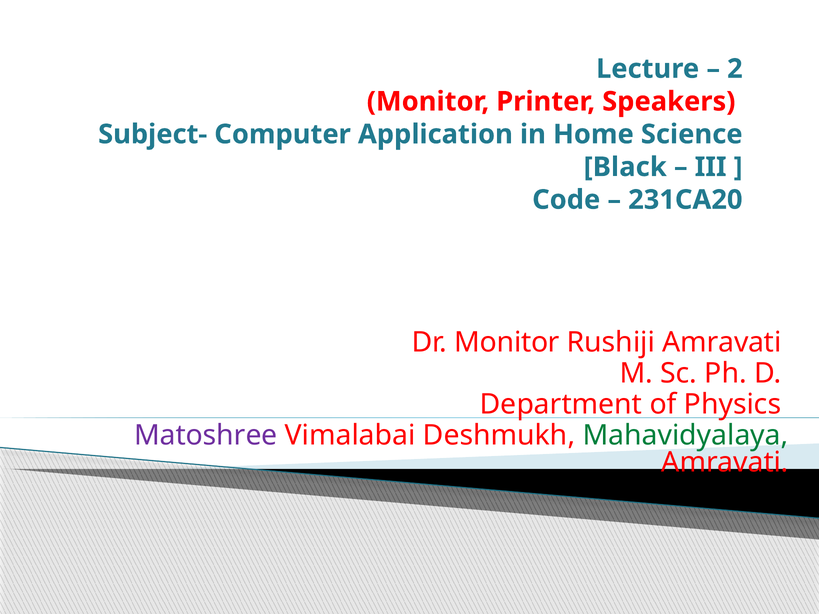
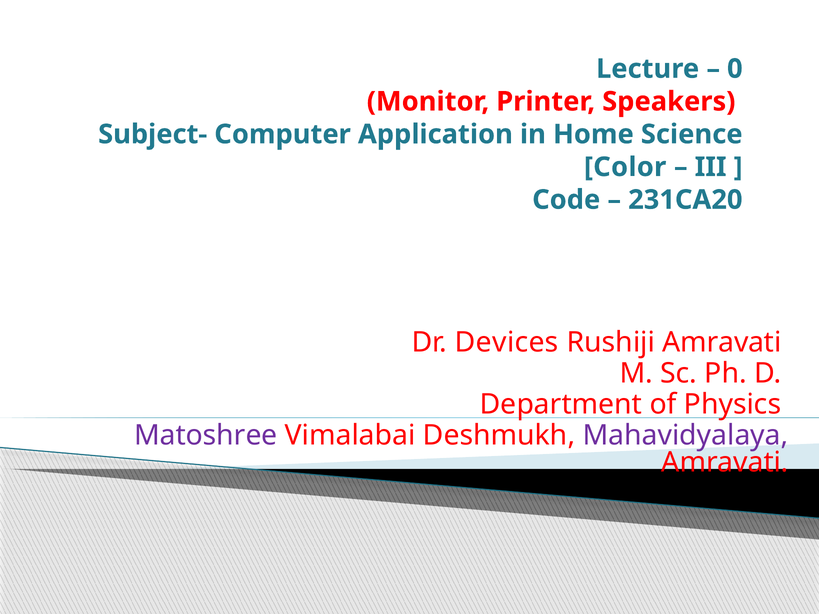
2: 2 -> 0 (735, 69)
Black: Black -> Color (625, 167)
Dr Monitor: Monitor -> Devices (507, 343)
Mahavidyalaya colour: green -> purple (686, 435)
